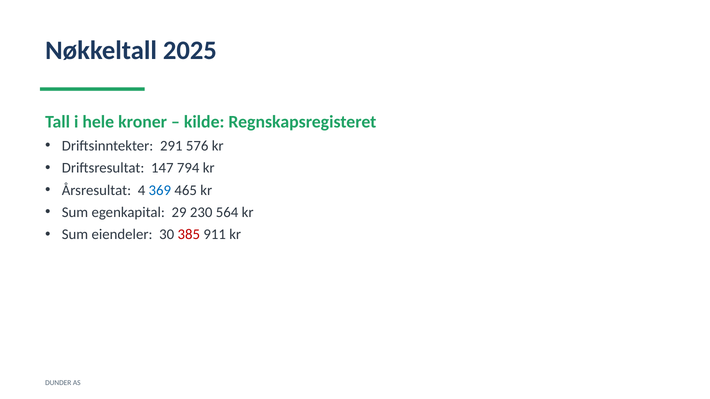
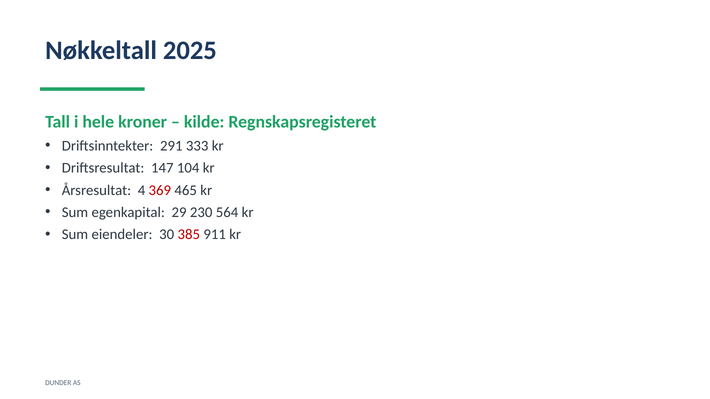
576: 576 -> 333 (197, 146)
794: 794 -> 104 (188, 168)
369 colour: blue -> red (160, 190)
